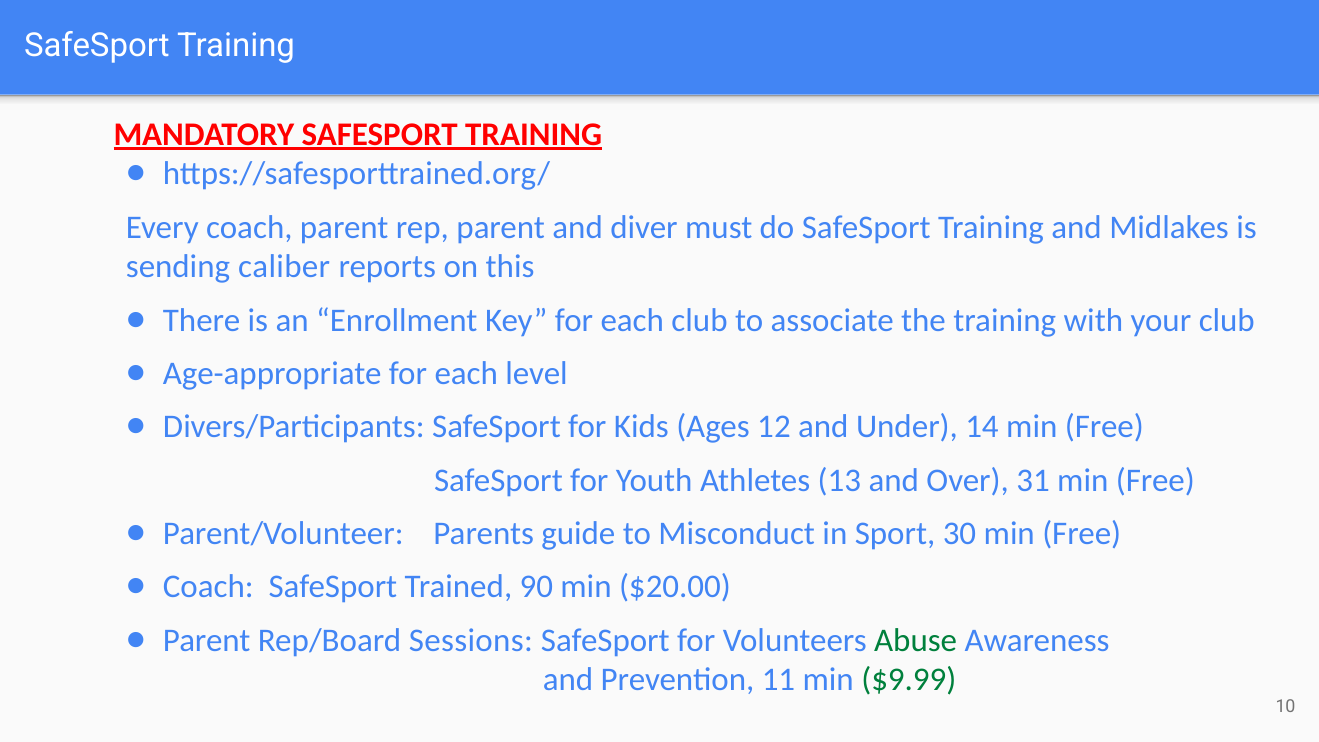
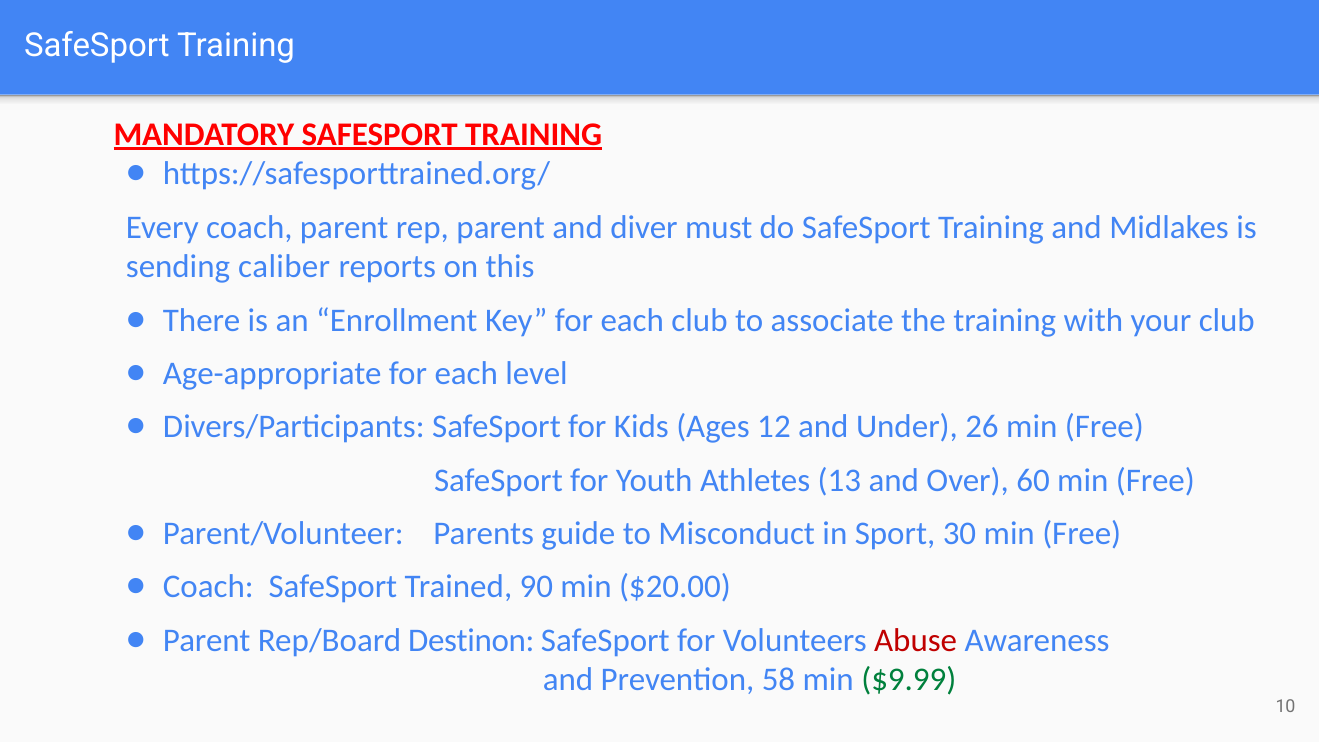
14: 14 -> 26 (982, 427)
31: 31 -> 60 (1033, 480)
Sessions: Sessions -> Destinon (471, 640)
Abuse colour: green -> red (916, 640)
11: 11 -> 58 (778, 680)
